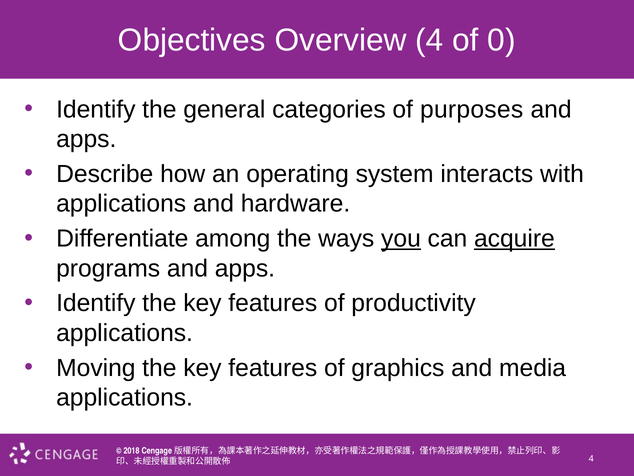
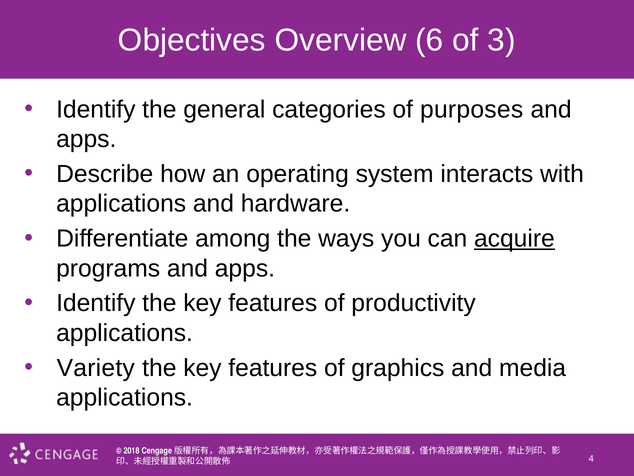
Overview 4: 4 -> 6 (429, 40)
0: 0 -> 3 (502, 40)
you underline: present -> none (401, 238)
Moving: Moving -> Variety (96, 367)
